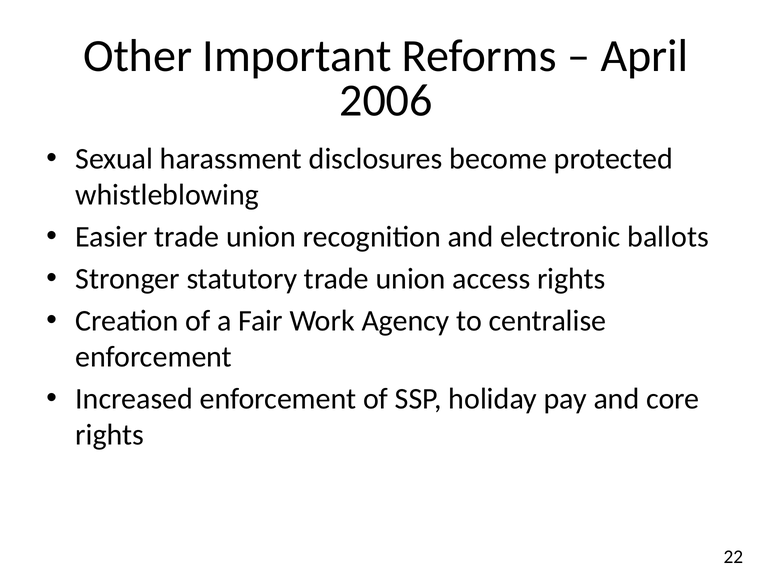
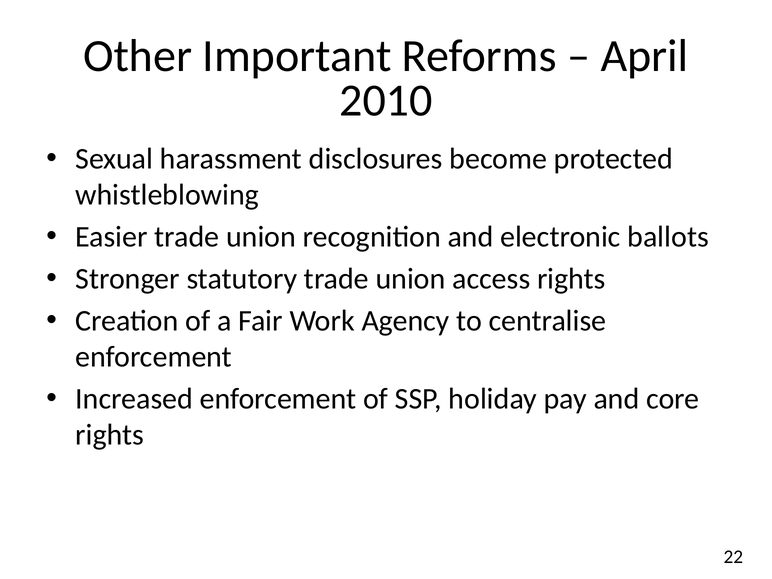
2006: 2006 -> 2010 (386, 100)
